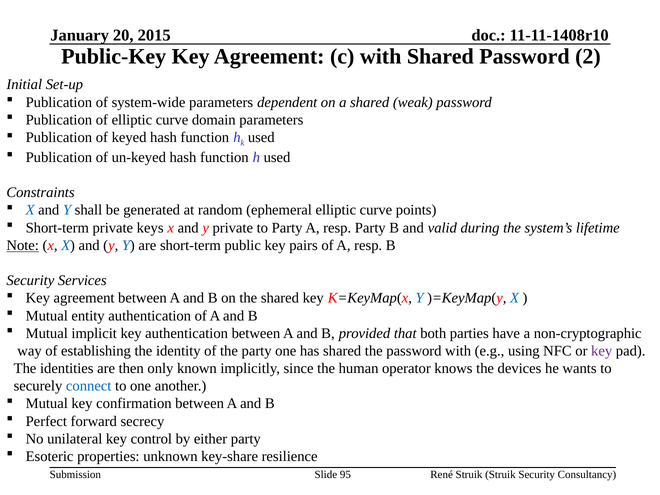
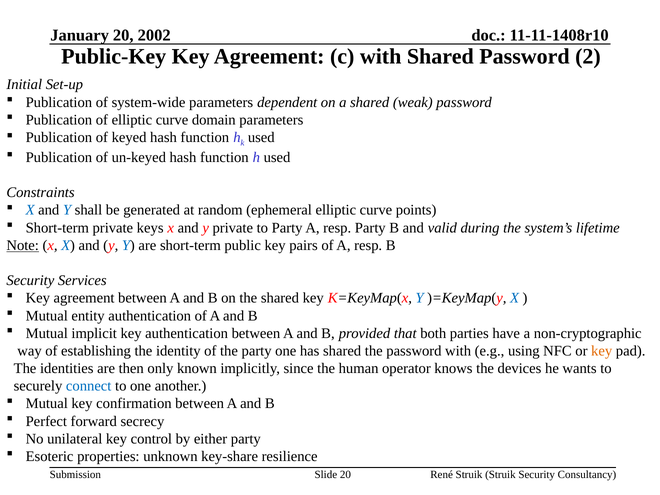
2015: 2015 -> 2002 (154, 35)
key colour: purple -> orange (602, 351)
Slide 95: 95 -> 20 (345, 475)
